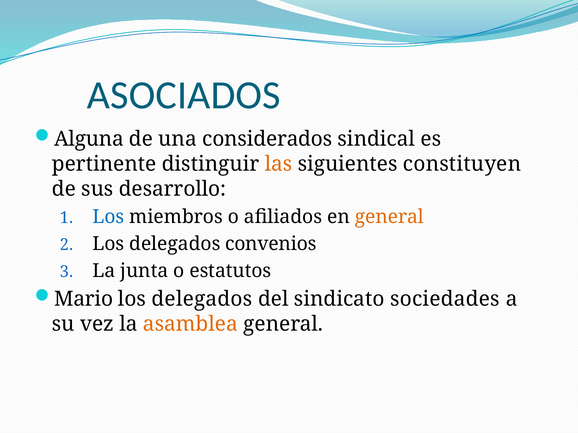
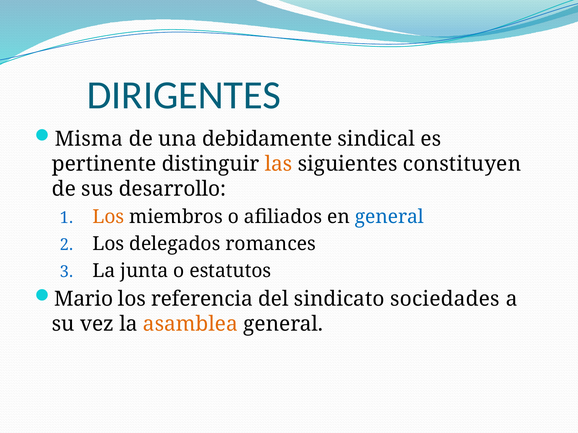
ASOCIADOS: ASOCIADOS -> DIRIGENTES (184, 95)
Alguna: Alguna -> Misma (89, 139)
considerados: considerados -> debidamente (267, 139)
Los colour: blue -> orange (108, 217)
general colour: orange -> blue (389, 217)
convenios: convenios -> romances (271, 244)
delegados: delegados -> referencia (202, 299)
